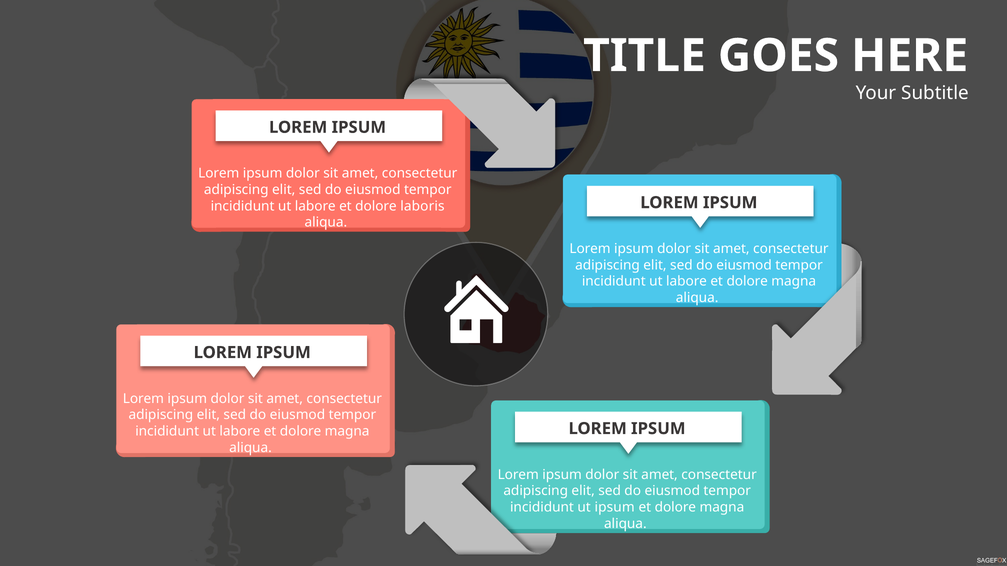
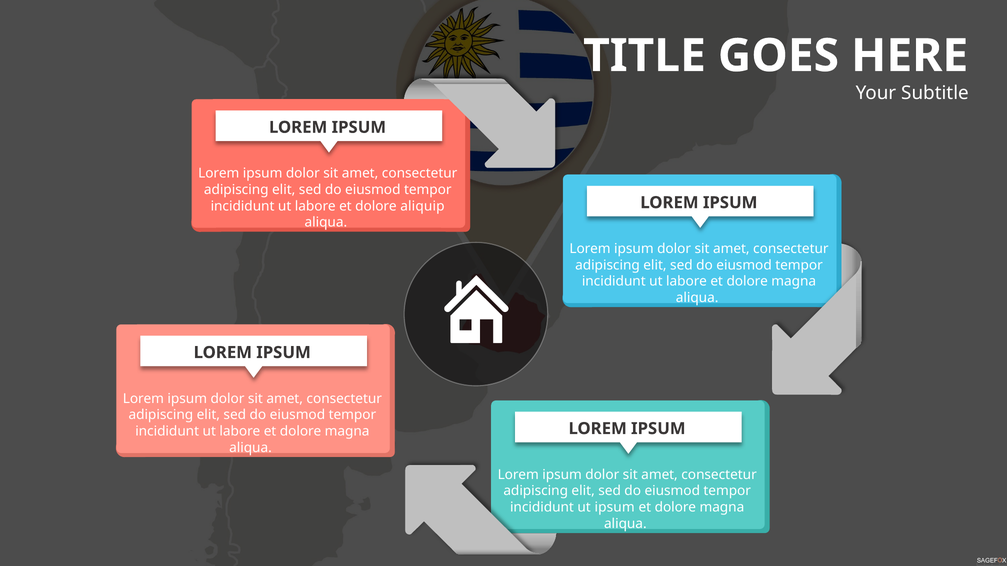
laboris: laboris -> aliquip (422, 206)
